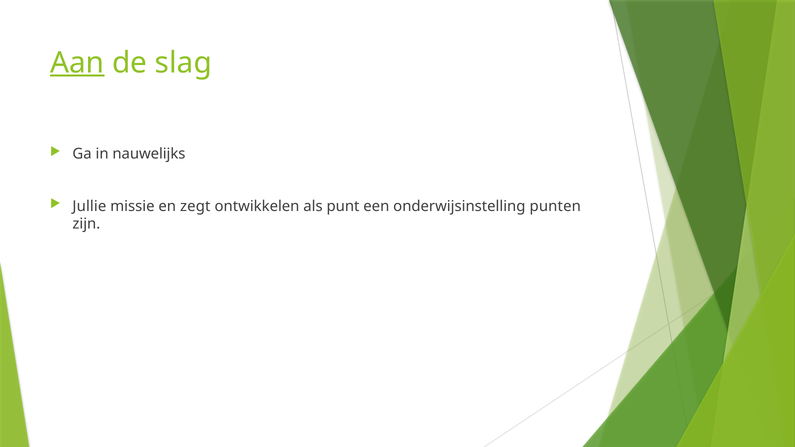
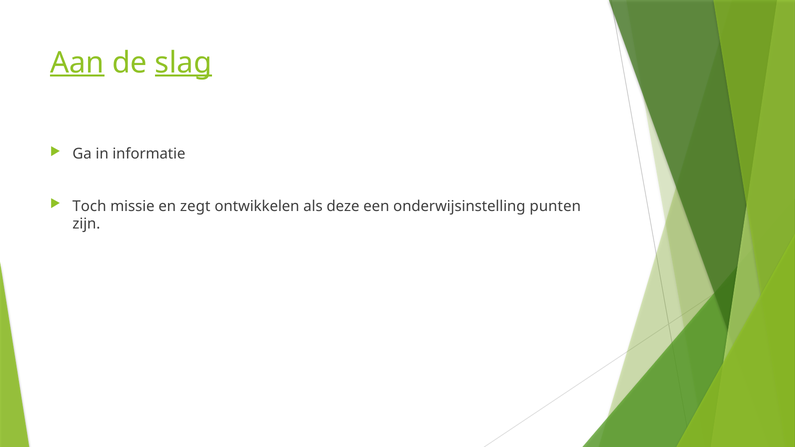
slag underline: none -> present (183, 63)
nauwelijks: nauwelijks -> informatie (149, 154)
Jullie: Jullie -> Toch (89, 206)
punt: punt -> deze (343, 206)
